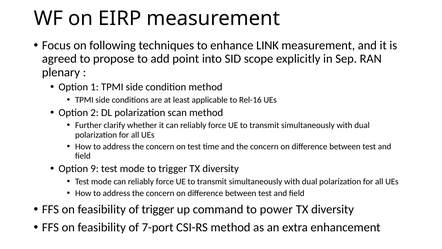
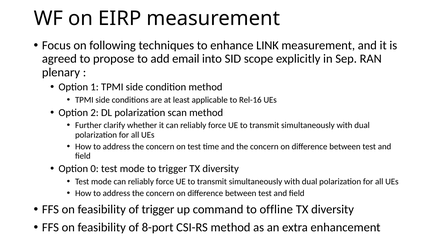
point: point -> email (186, 59)
9: 9 -> 0 (95, 169)
power: power -> offline (276, 209)
7-port: 7-port -> 8-port (158, 227)
